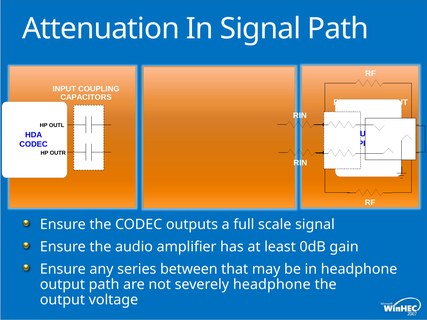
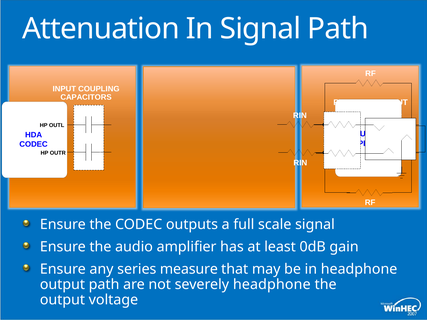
between: between -> measure (189, 269)
